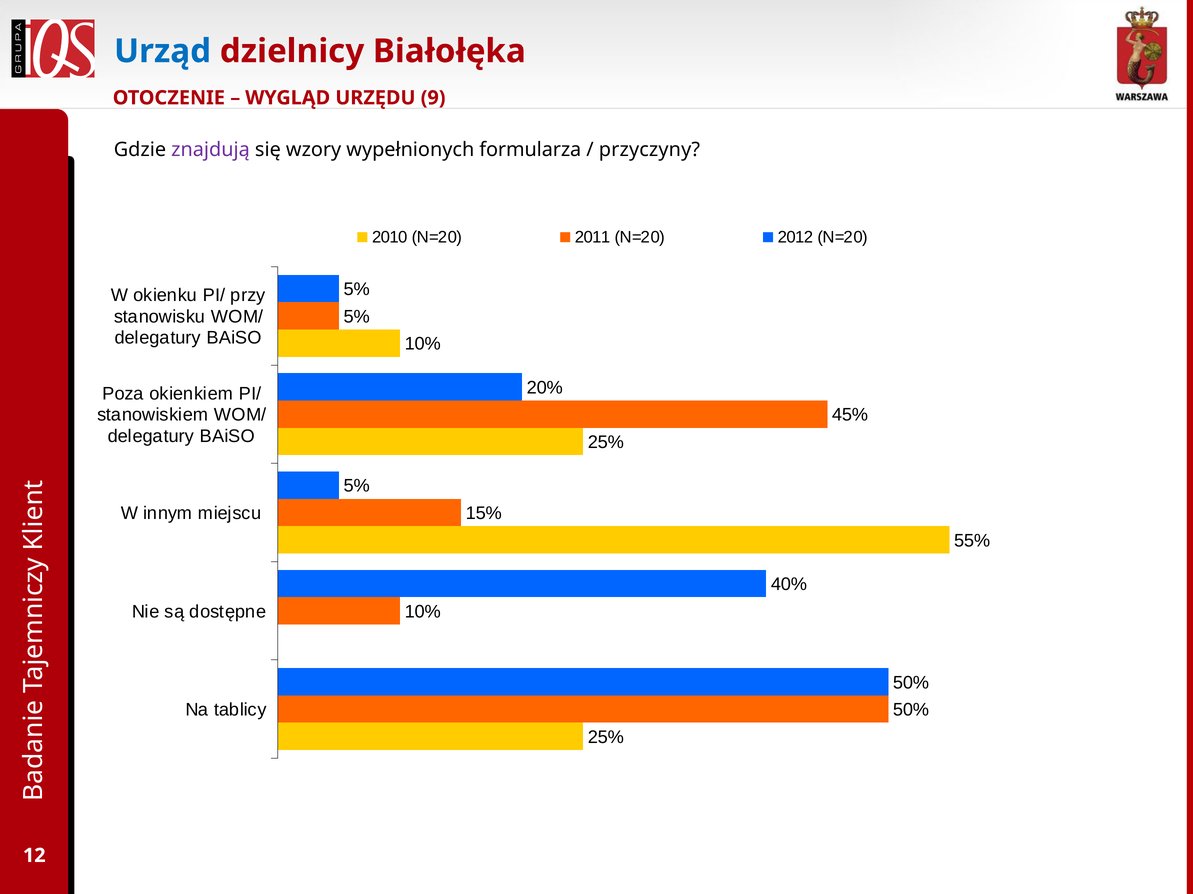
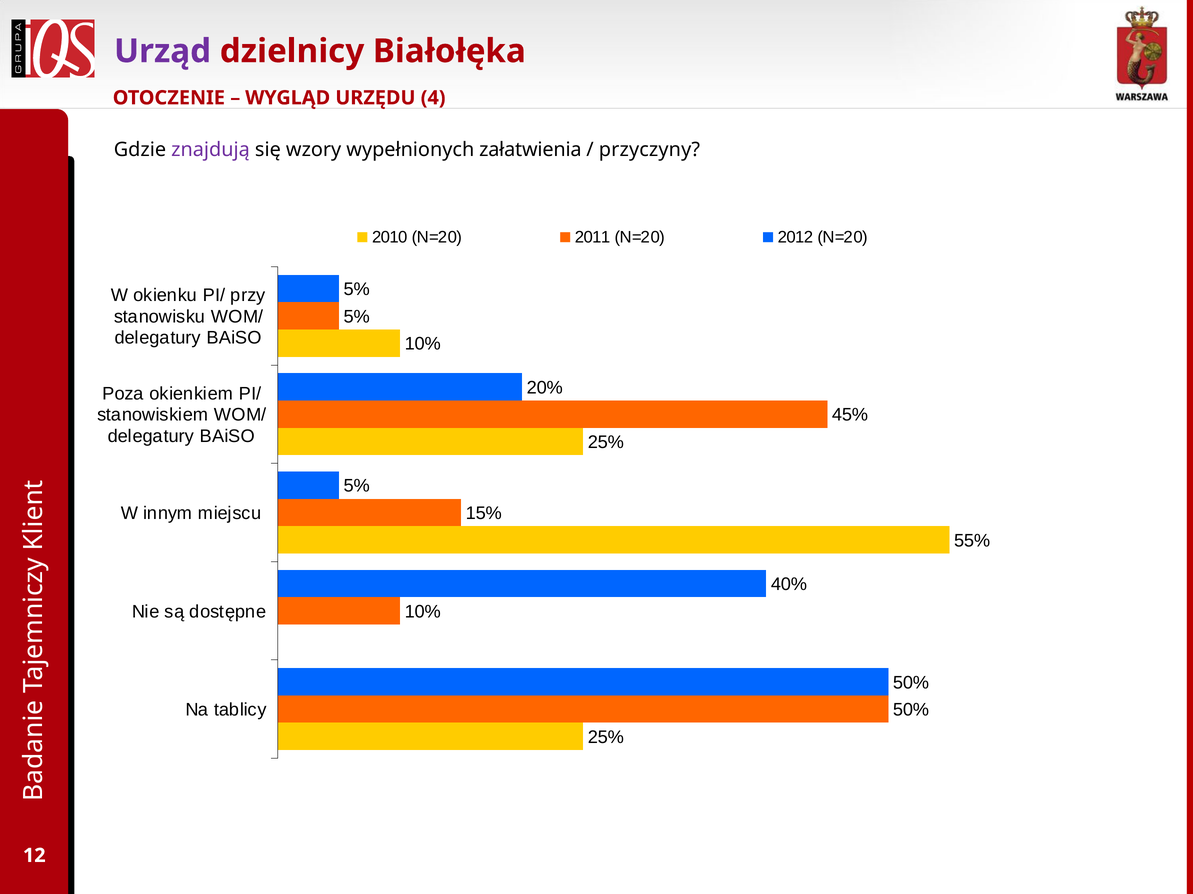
Urząd colour: blue -> purple (163, 51)
9: 9 -> 4 (433, 98)
formularza: formularza -> załatwienia (530, 150)
